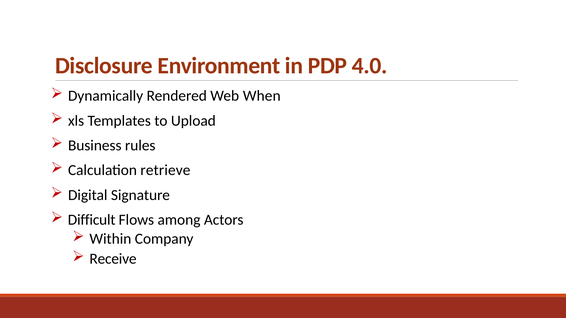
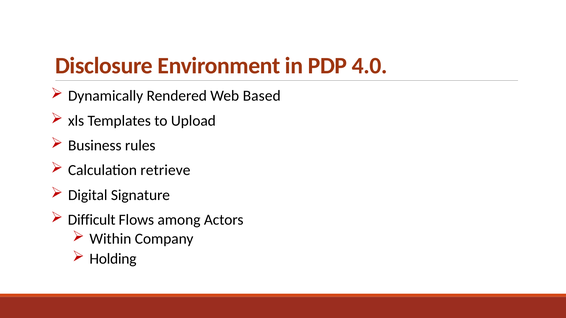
When: When -> Based (262, 96)
Receive: Receive -> Holding (113, 259)
